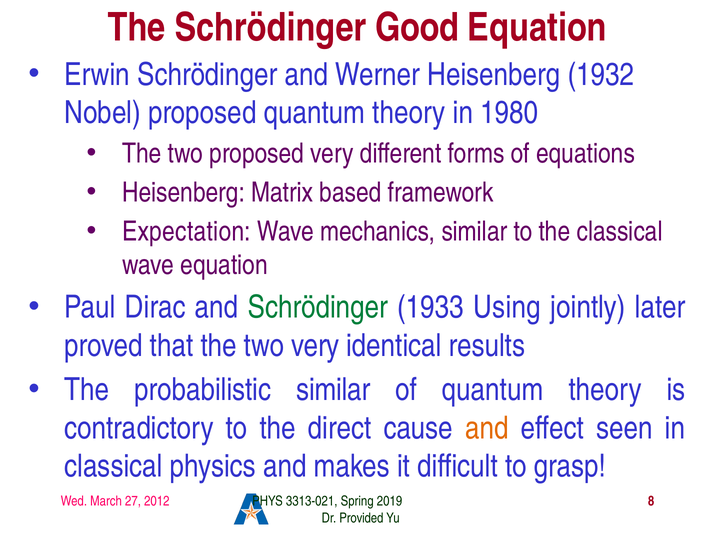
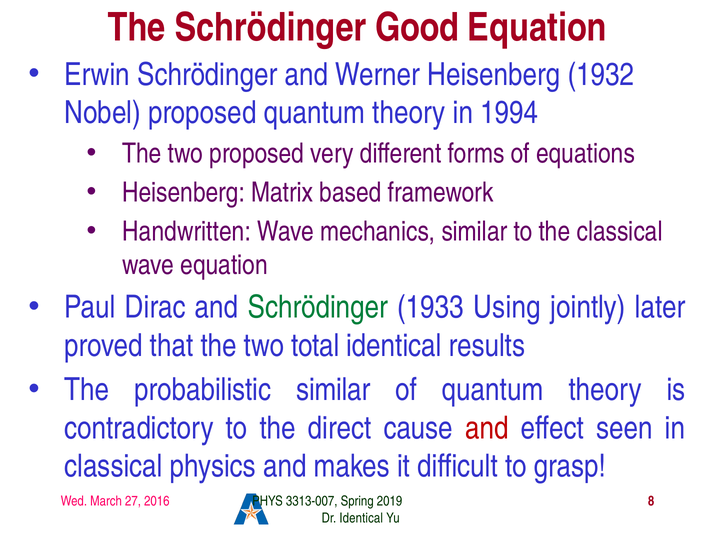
1980: 1980 -> 1994 (509, 113)
Expectation: Expectation -> Handwritten (187, 232)
two very: very -> total (315, 346)
and colour: orange -> red (487, 428)
2012: 2012 -> 2016 (157, 501)
3313-021: 3313-021 -> 3313-007 (312, 501)
Dr Provided: Provided -> Identical (361, 518)
